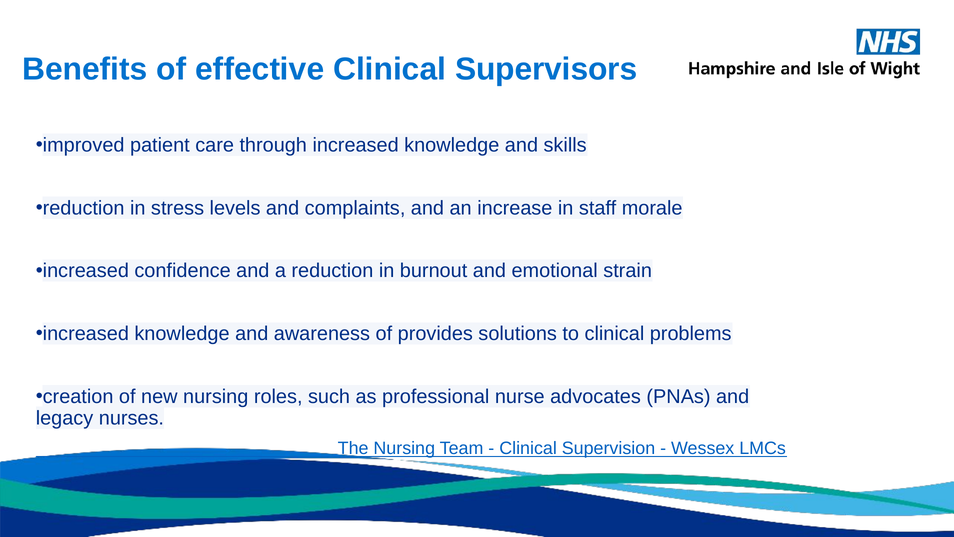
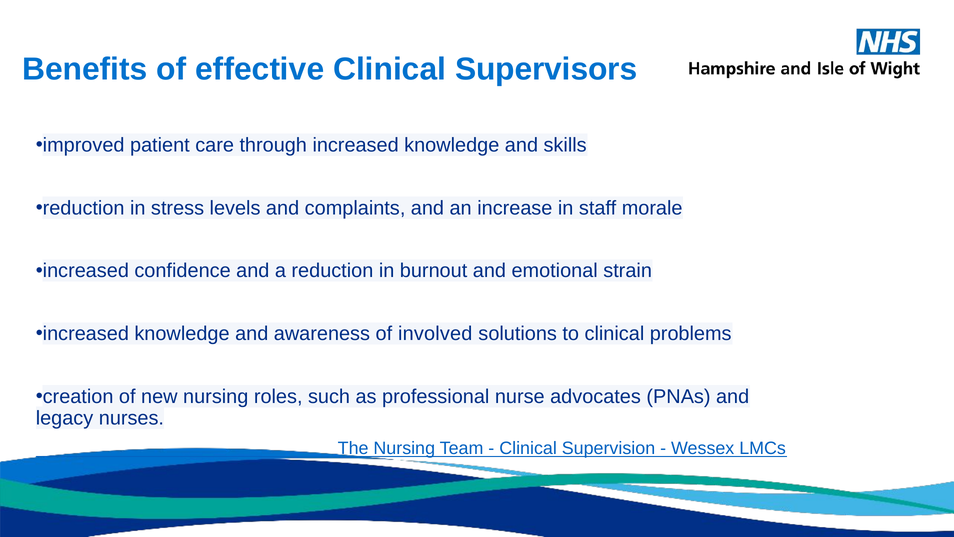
provides: provides -> involved (435, 333)
